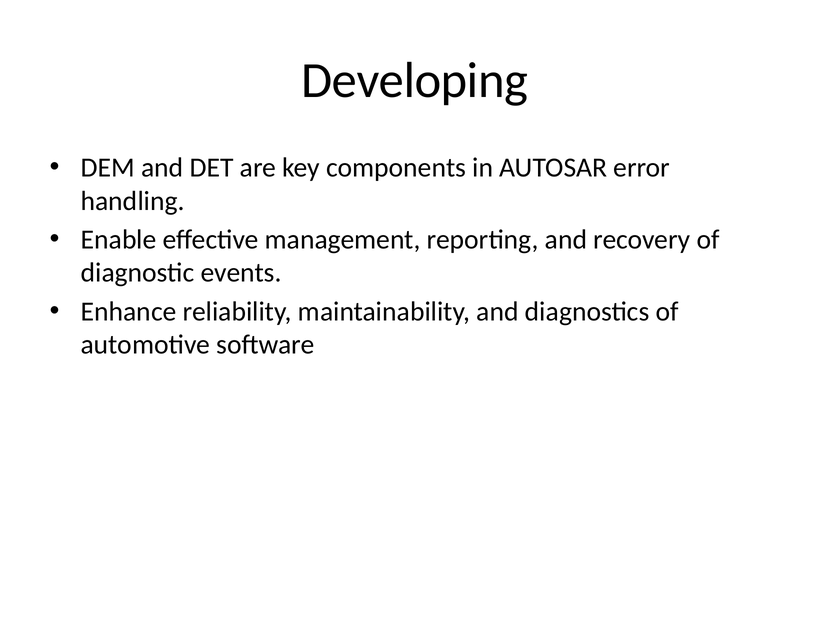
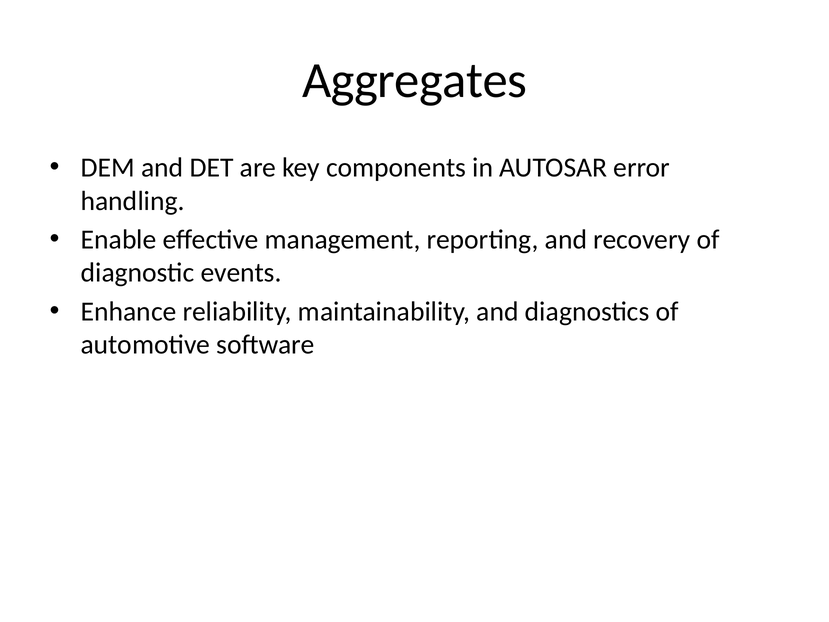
Developing: Developing -> Aggregates (415, 80)
